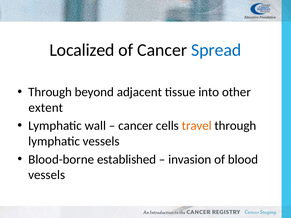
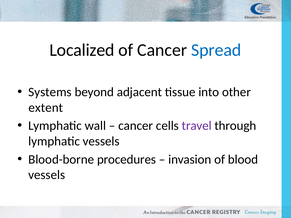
Through: Through -> Systems (50, 92)
travel colour: orange -> purple (197, 126)
established: established -> procedures (127, 160)
